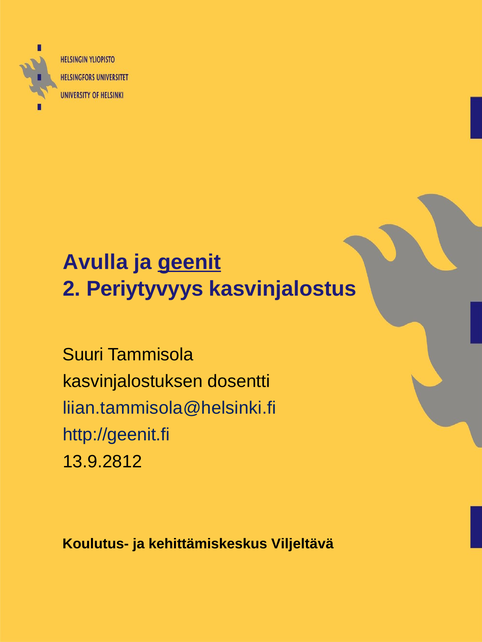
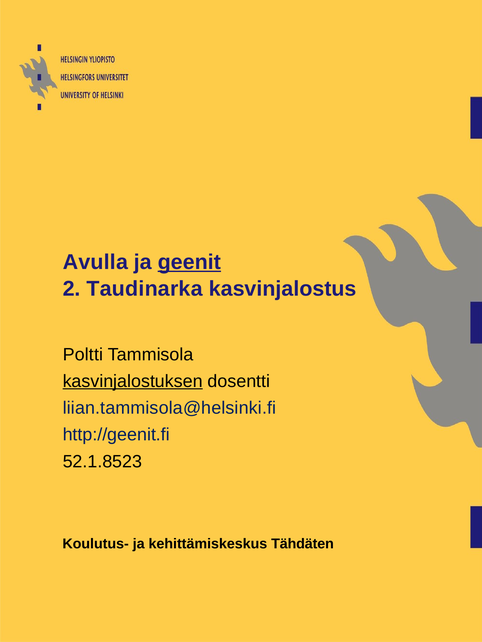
Periytyvyys: Periytyvyys -> Taudinarka (145, 289)
Suuri: Suuri -> Poltti (83, 355)
kasvinjalostuksen underline: none -> present (133, 382)
13.9.2812: 13.9.2812 -> 52.1.8523 (102, 462)
Viljeltävä: Viljeltävä -> Tähdäten (302, 544)
